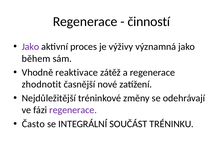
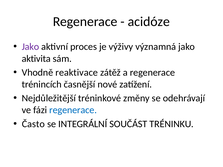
činností: činností -> acidóze (149, 22)
během: během -> aktivita (36, 59)
zhodnotit: zhodnotit -> trénincích (42, 84)
regenerace colour: purple -> blue (73, 110)
